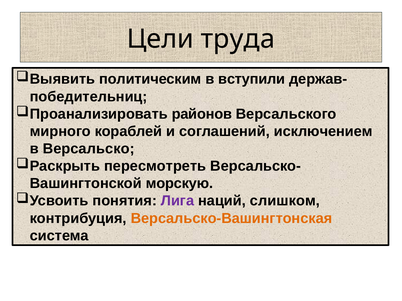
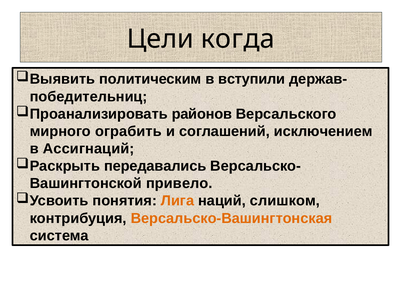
труда: труда -> когда (238, 39)
кораблей: кораблей -> ограбить (128, 132)
Версальско: Версальско -> Ассигнаций (89, 149)
пересмотреть: пересмотреть -> передавались (155, 166)
морскую: морскую -> привело (179, 184)
Лига colour: purple -> orange (177, 201)
